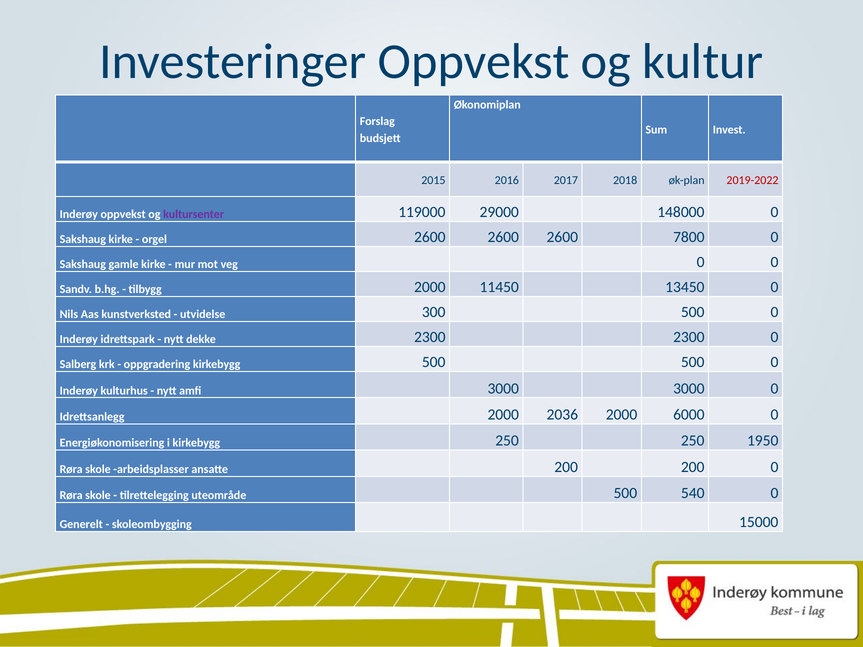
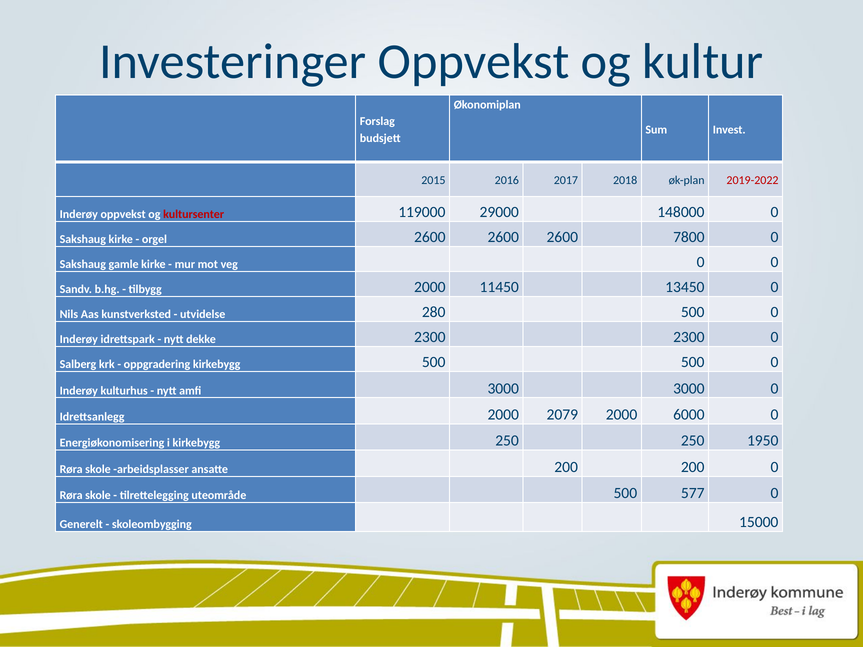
kultursenter colour: purple -> red (194, 214)
300: 300 -> 280 (434, 312)
2036: 2036 -> 2079 (562, 415)
540: 540 -> 577 (693, 493)
